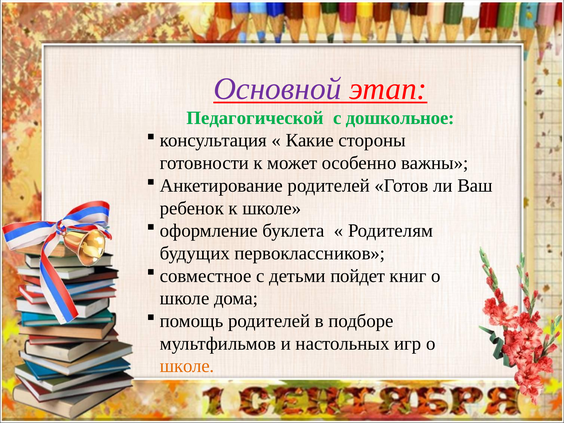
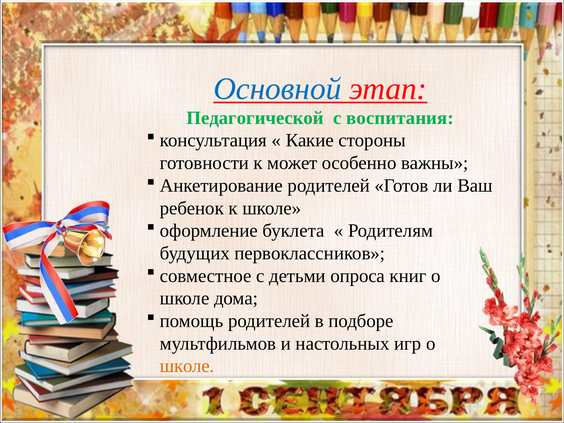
Основной colour: purple -> blue (277, 89)
дошкольное: дошкольное -> воспитания (400, 118)
пойдет: пойдет -> опроса (358, 276)
